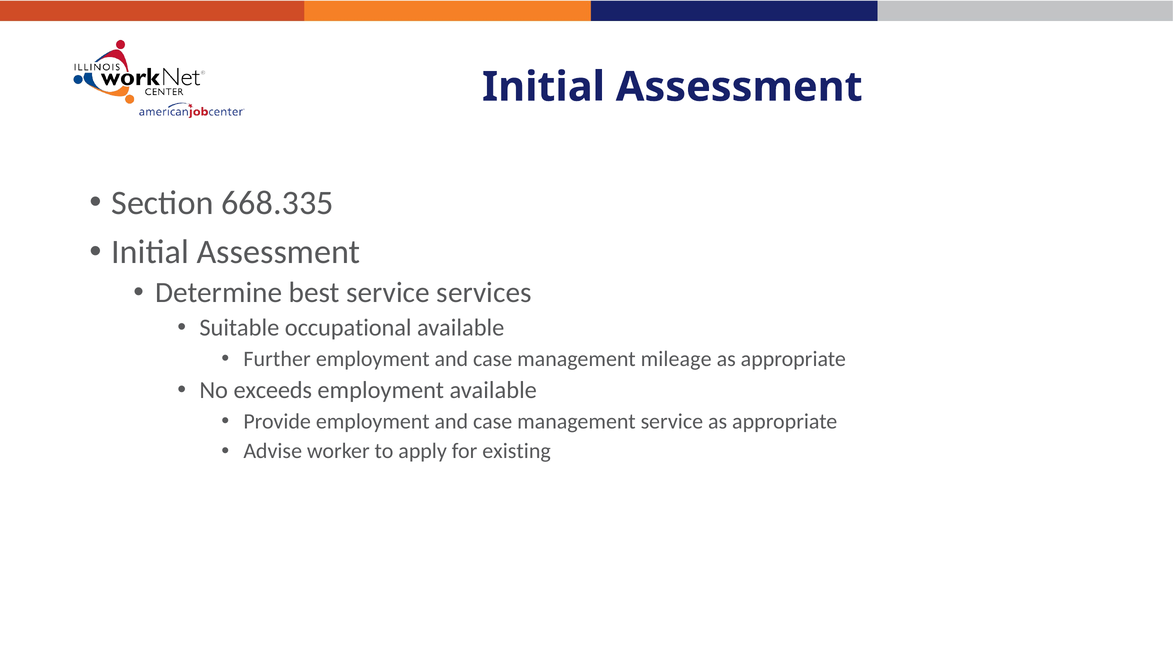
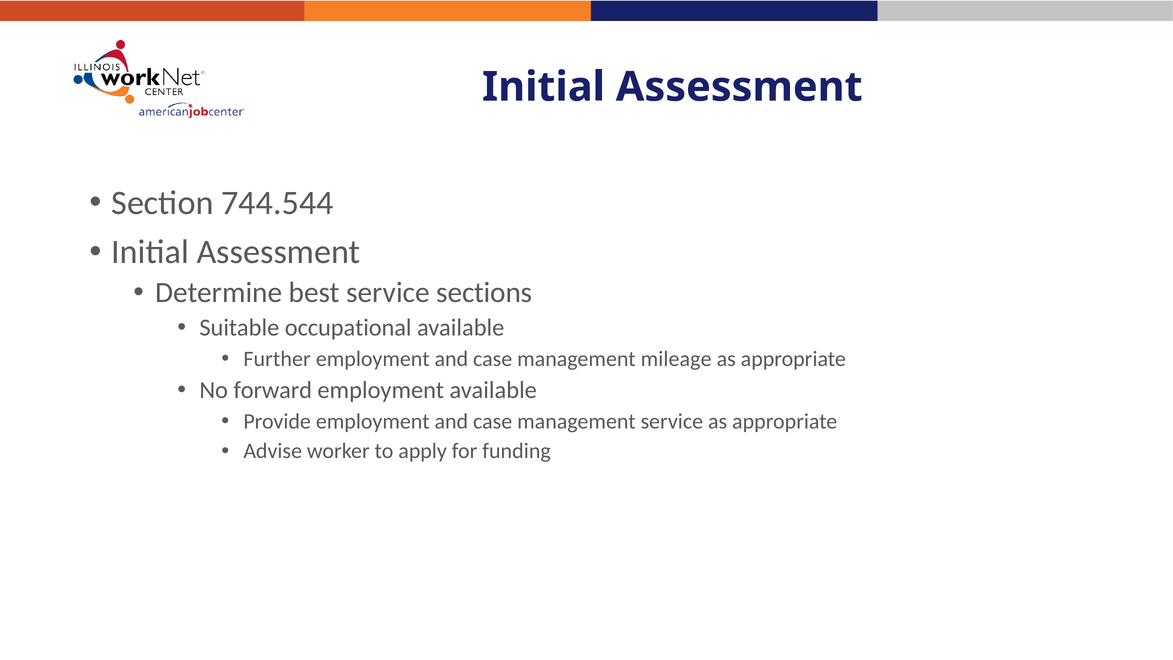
668.335: 668.335 -> 744.544 (277, 203)
services: services -> sections (484, 292)
exceeds: exceeds -> forward (273, 390)
existing: existing -> funding (517, 451)
